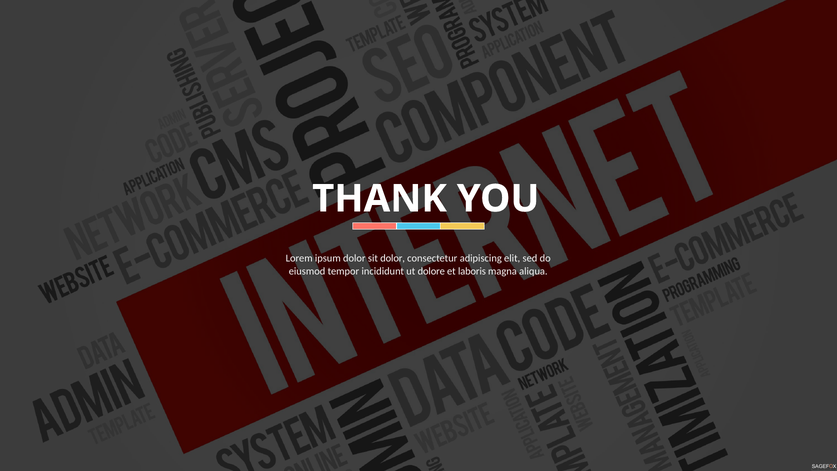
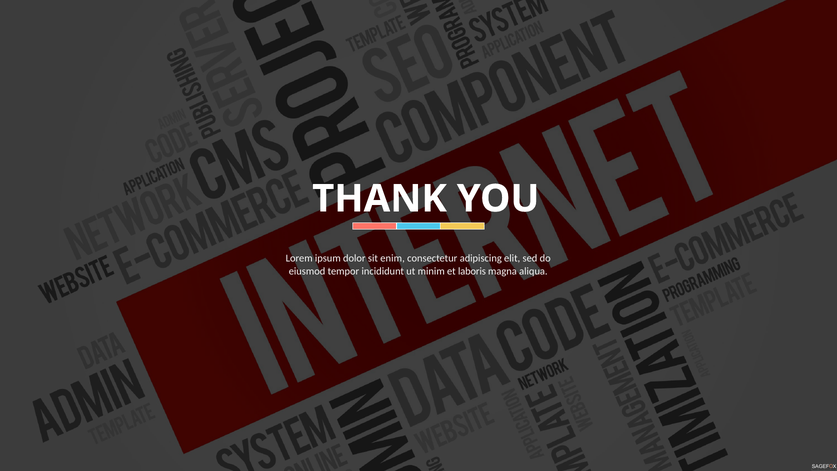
sit dolor: dolor -> enim (393, 258)
dolore: dolore -> minim (431, 271)
